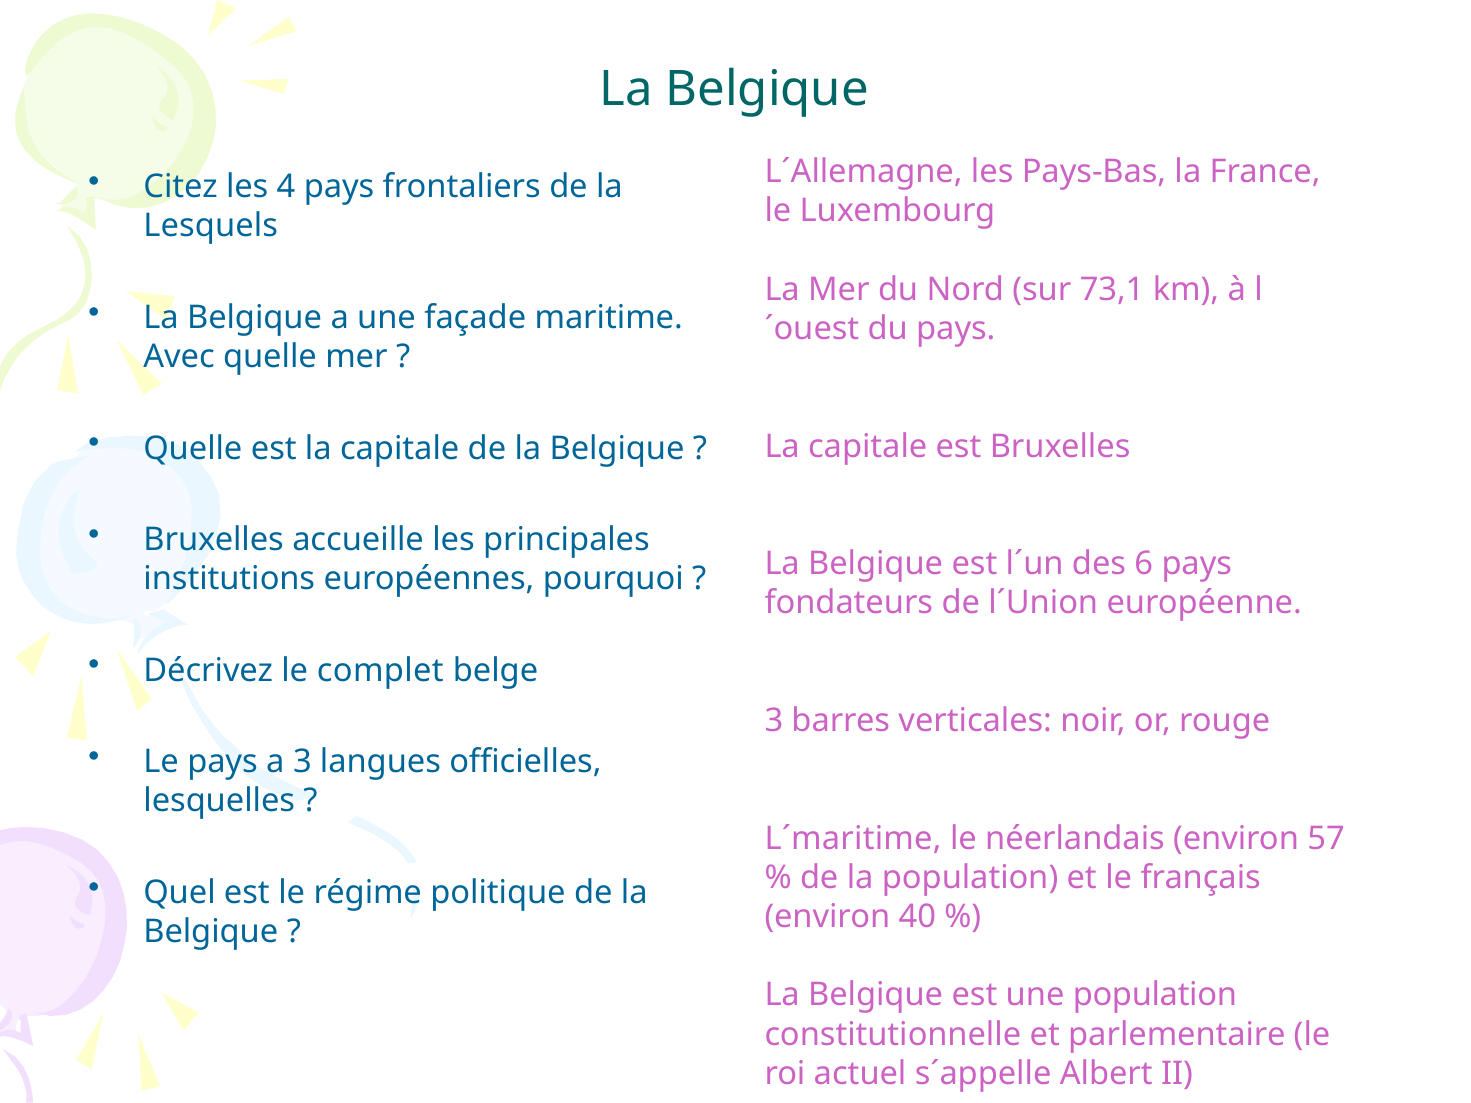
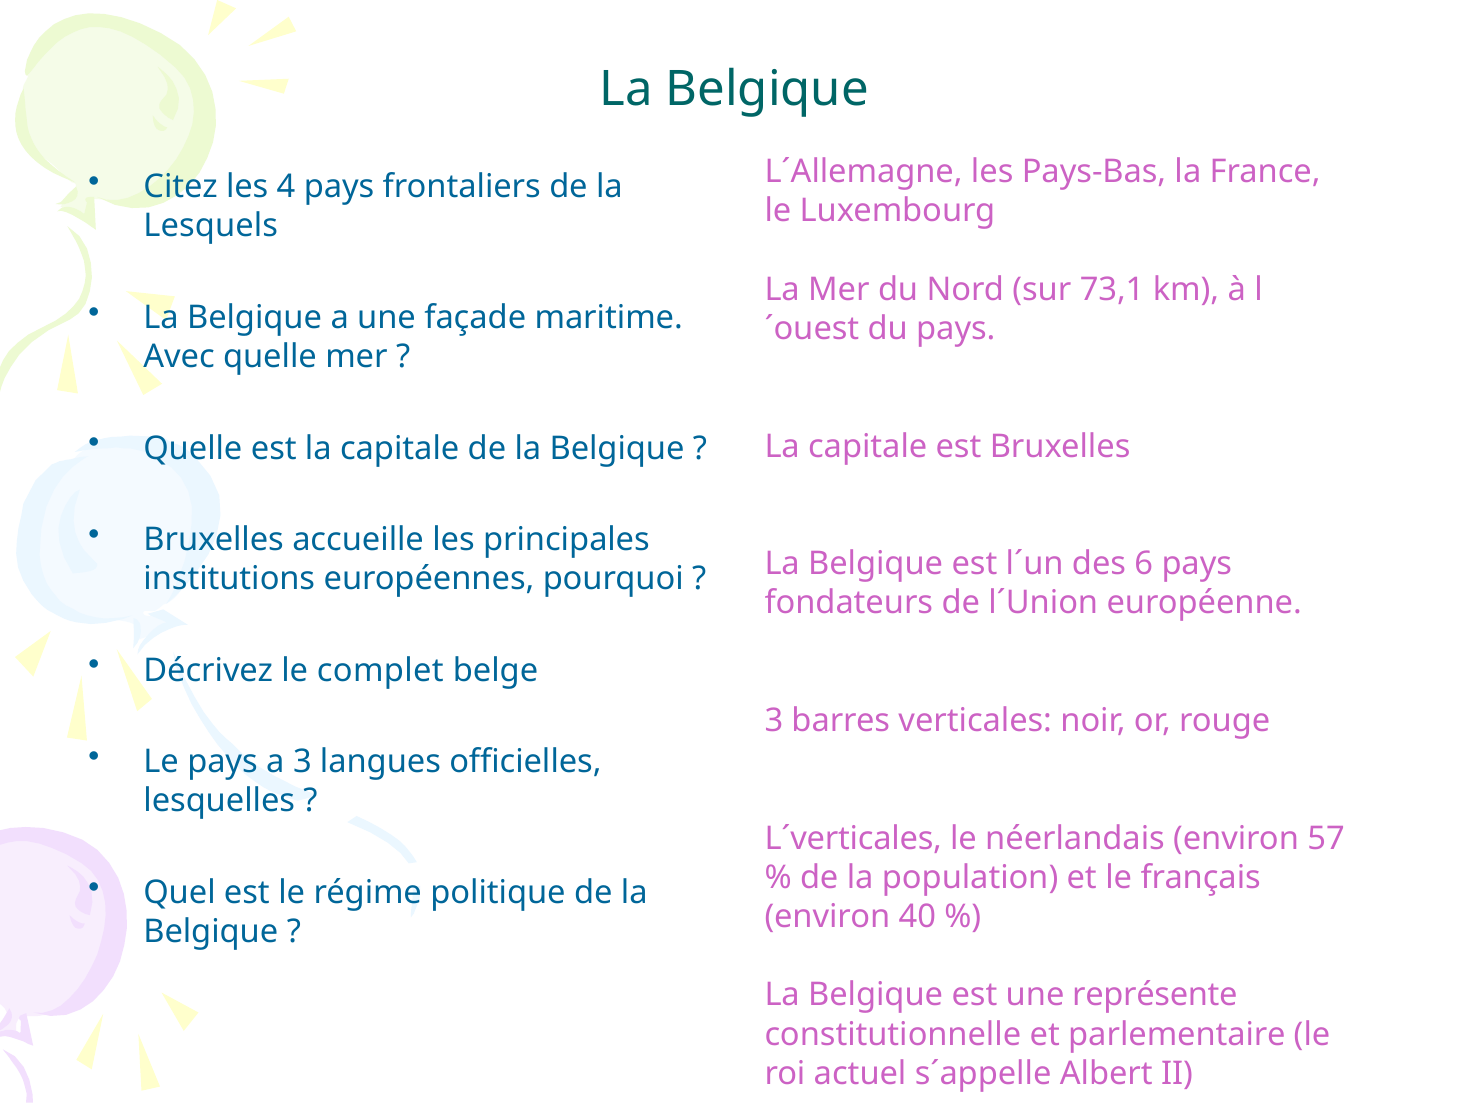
L´maritime: L´maritime -> L´verticales (853, 839)
une population: population -> représente (1155, 995)
